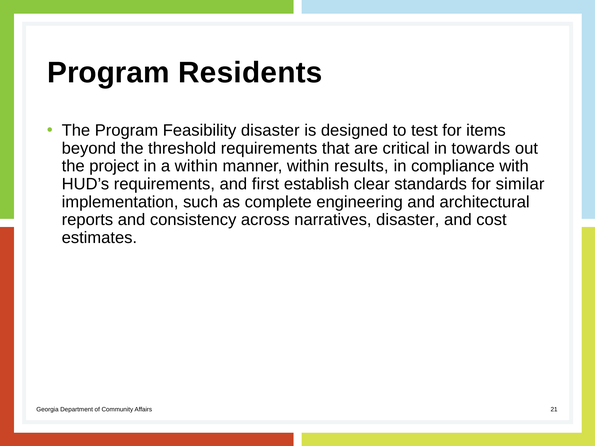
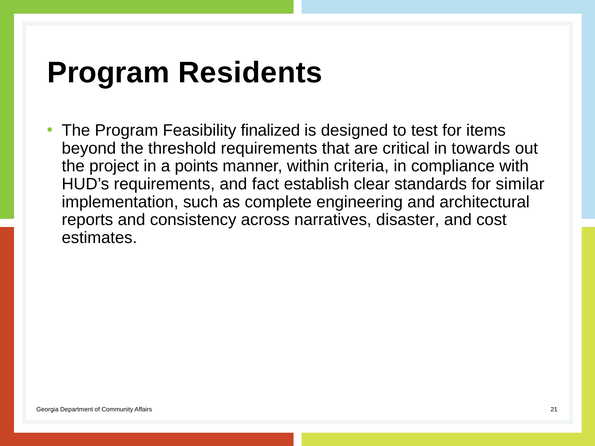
Feasibility disaster: disaster -> finalized (270, 131)
a within: within -> points (196, 166)
results: results -> criteria (361, 166)
first: first -> fact (265, 184)
